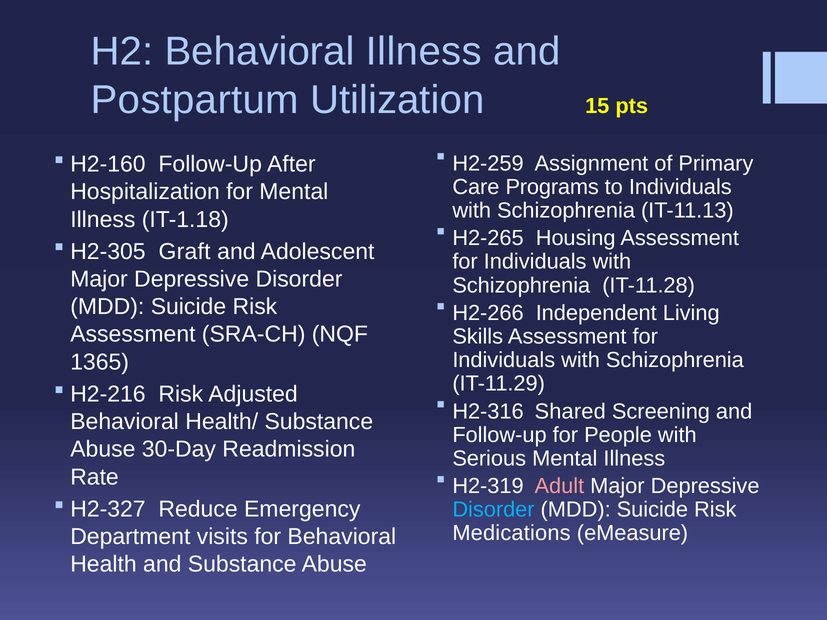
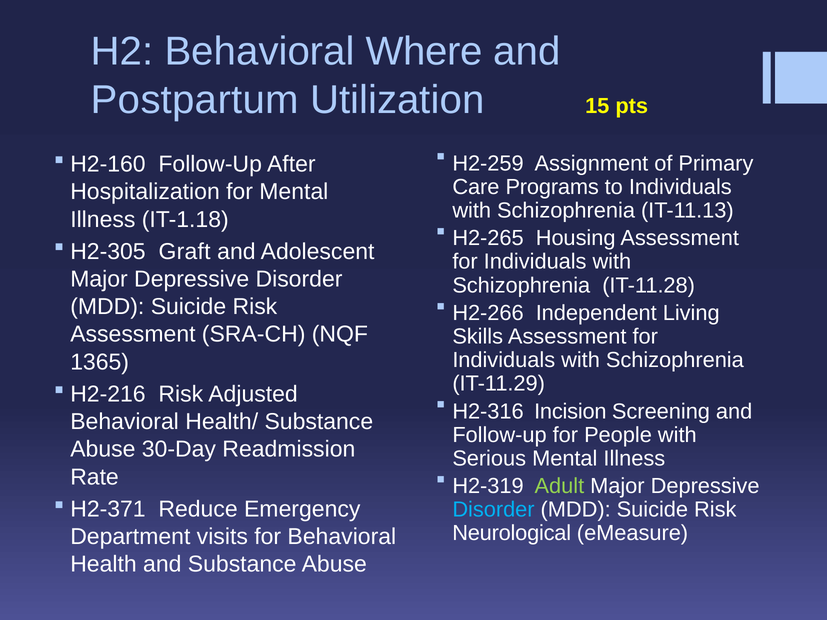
Behavioral Illness: Illness -> Where (424, 52)
Shared: Shared -> Incision (570, 412)
Adult colour: pink -> light green (559, 486)
H2-327: H2-327 -> H2-371 (108, 509)
Medications: Medications -> Neurological (512, 533)
